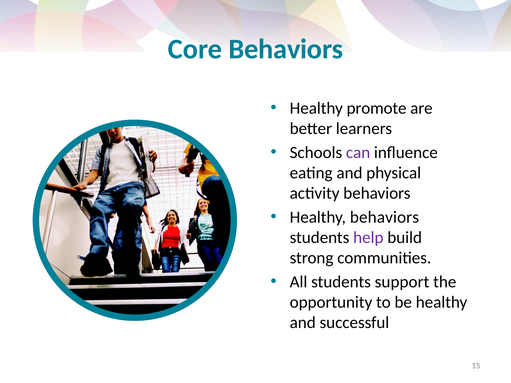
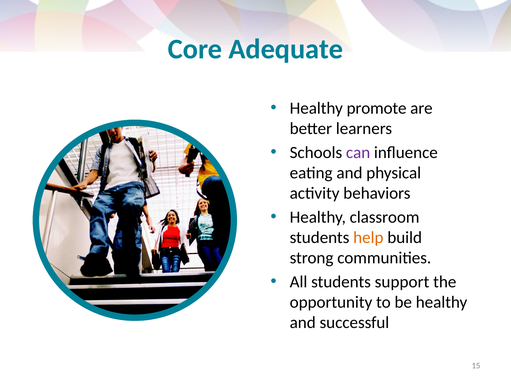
Core Behaviors: Behaviors -> Adequate (286, 49)
Healthy behaviors: behaviors -> classroom (385, 217)
help colour: purple -> orange (368, 238)
